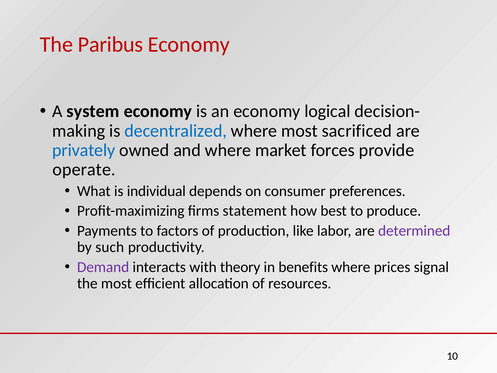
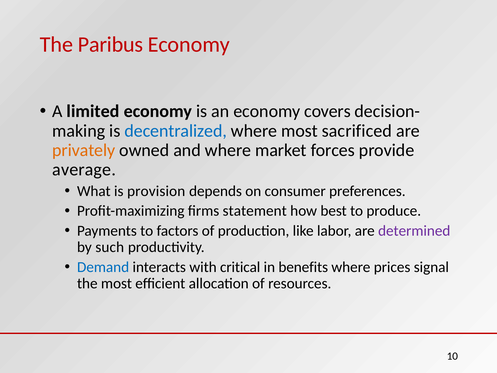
system: system -> limited (93, 111)
logical: logical -> covers (328, 111)
privately colour: blue -> orange (84, 150)
operate: operate -> average (84, 170)
individual: individual -> provision (156, 191)
Demand colour: purple -> blue (103, 267)
theory: theory -> critical (240, 267)
